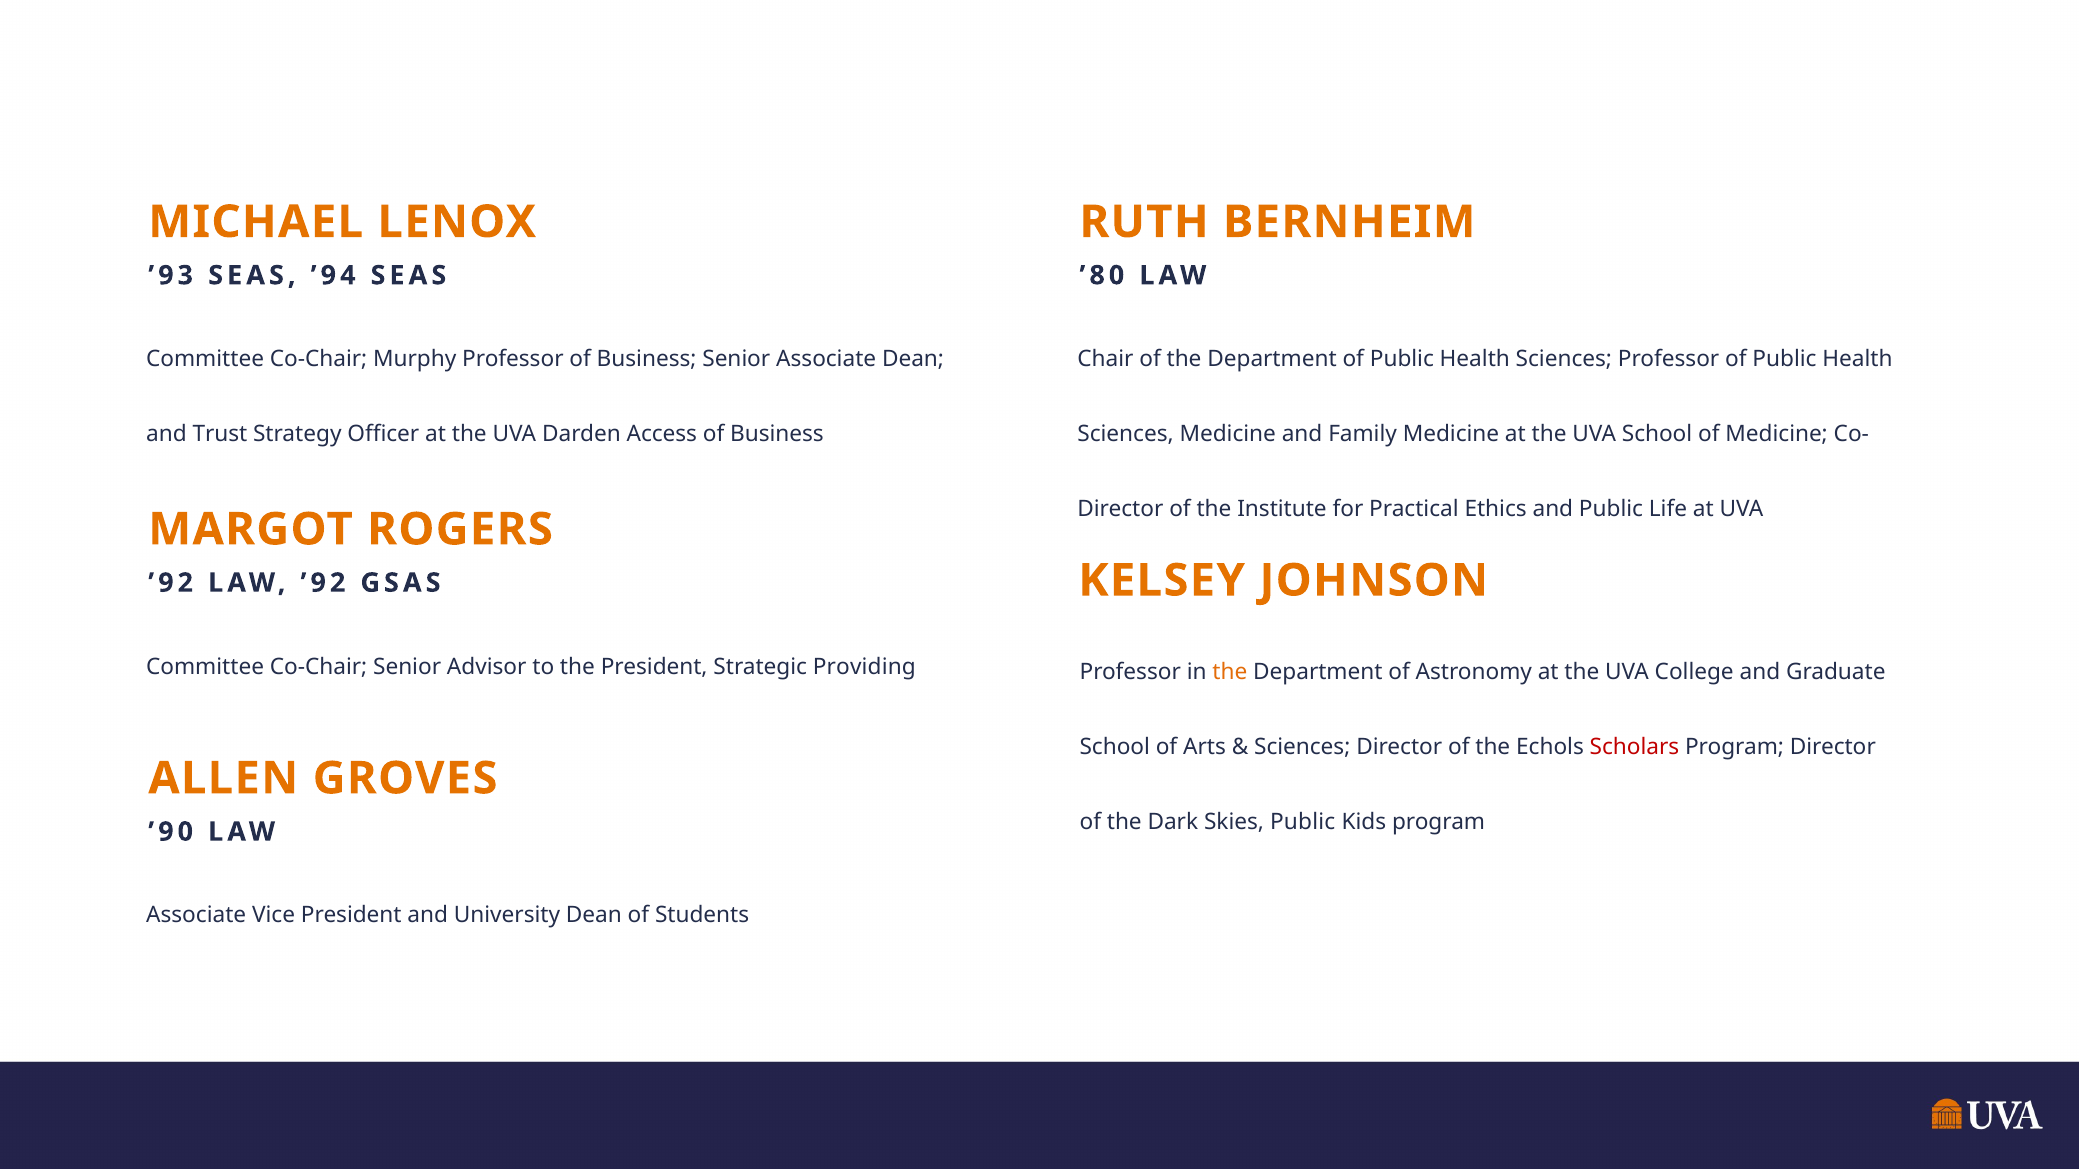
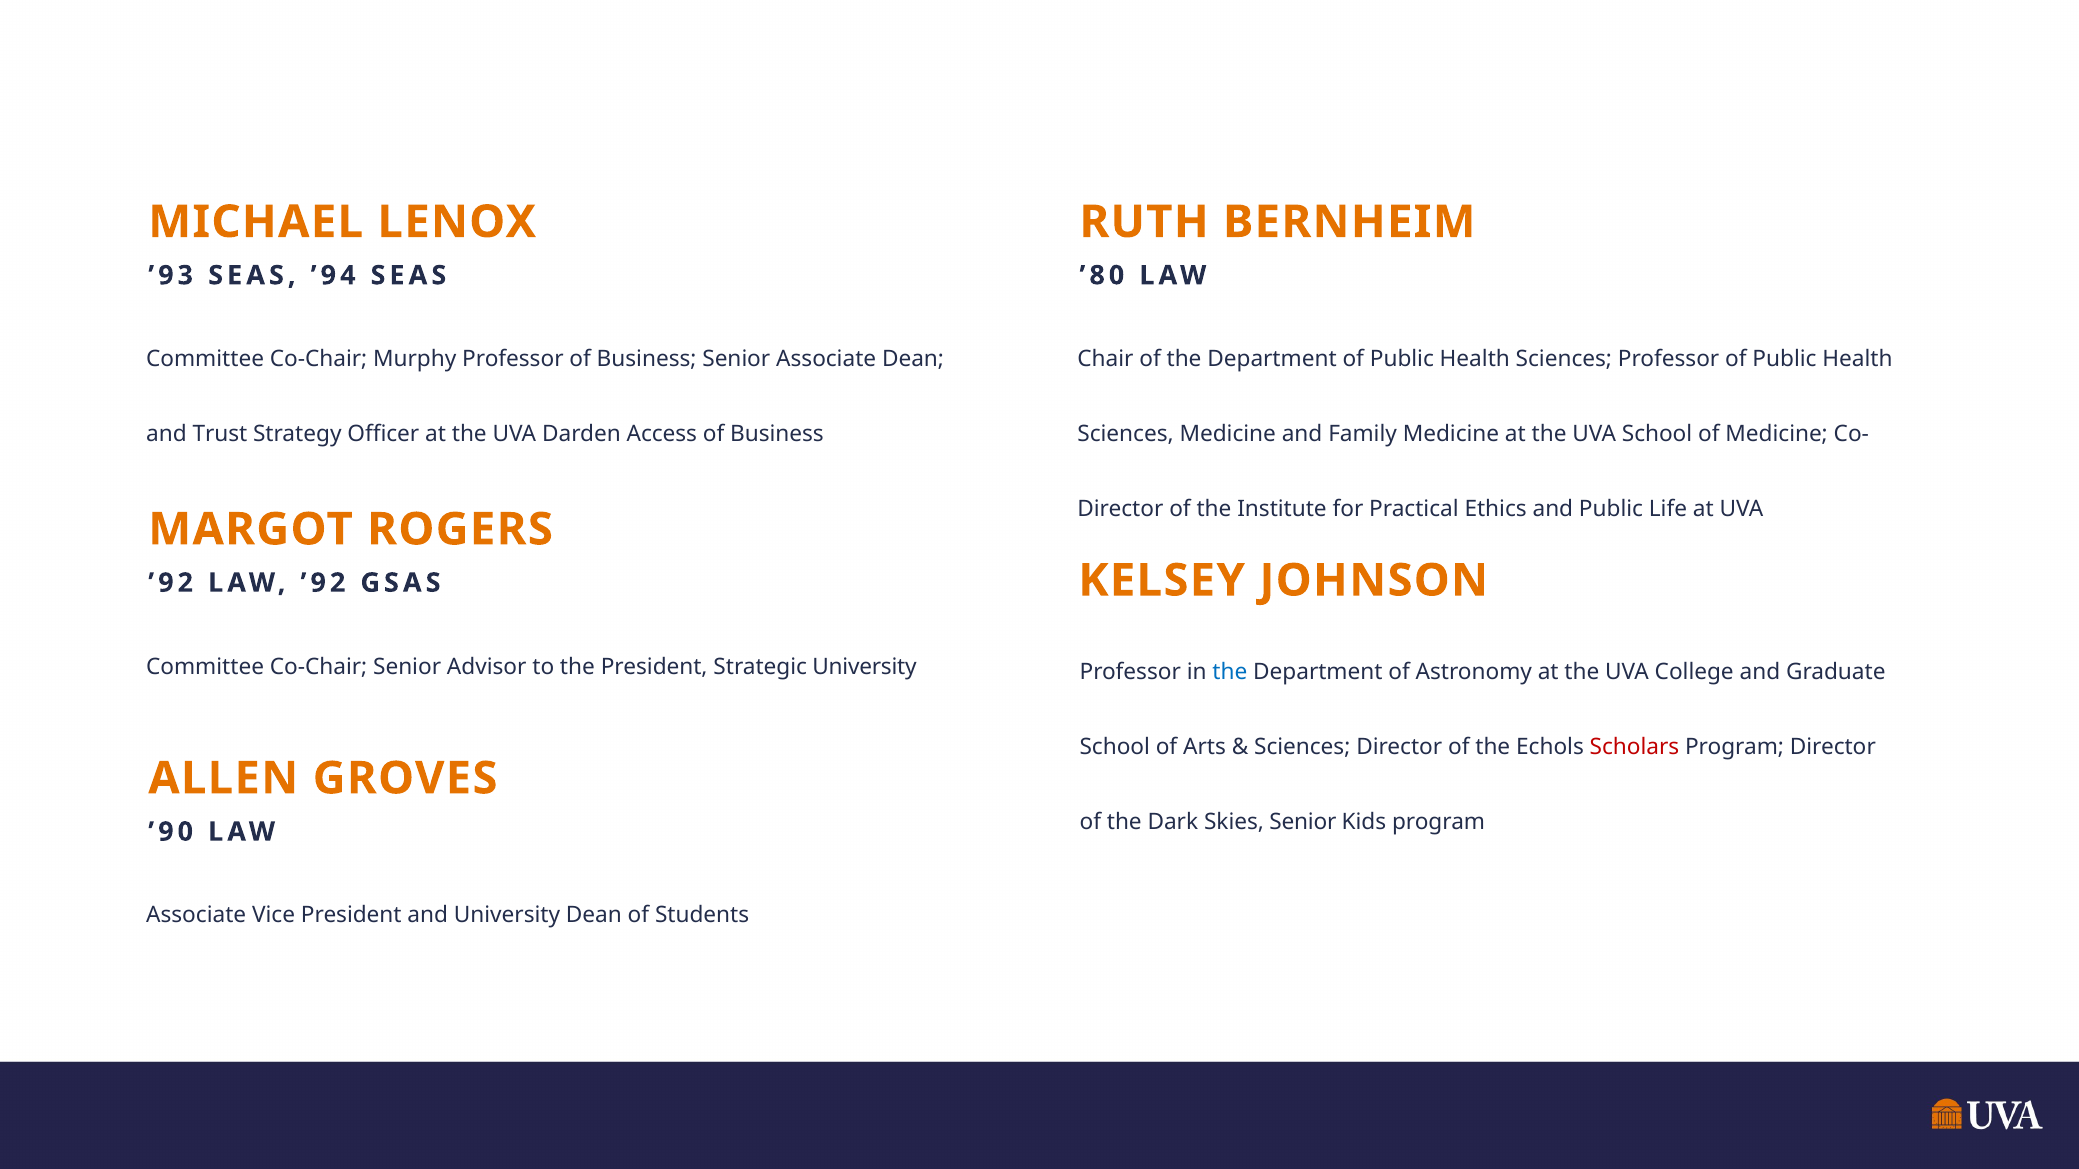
Strategic Providing: Providing -> University (865, 667)
the colour: orange -> blue (1230, 672)
Skies Public: Public -> Senior (1303, 822)
